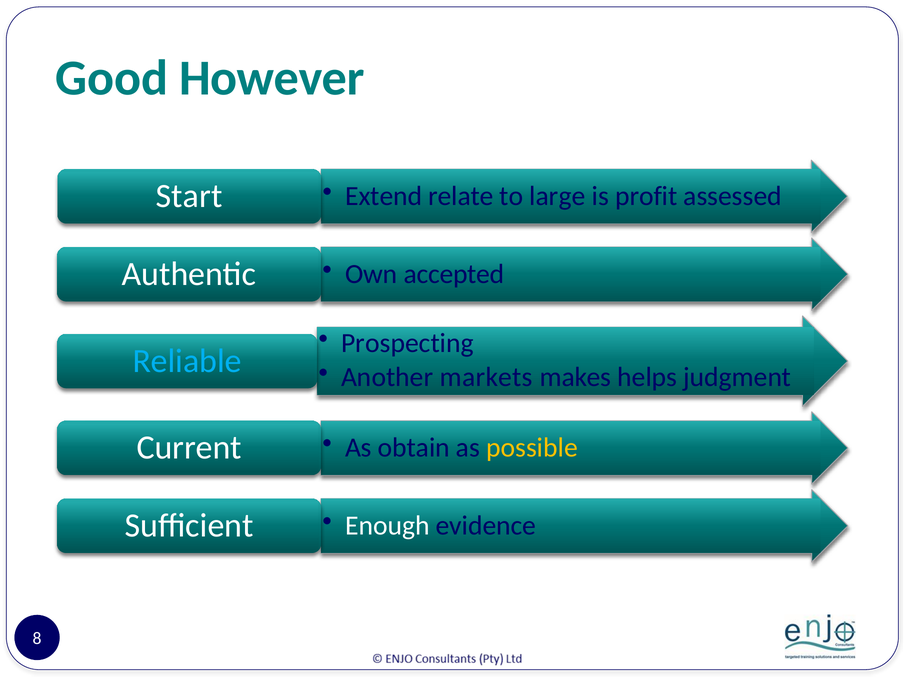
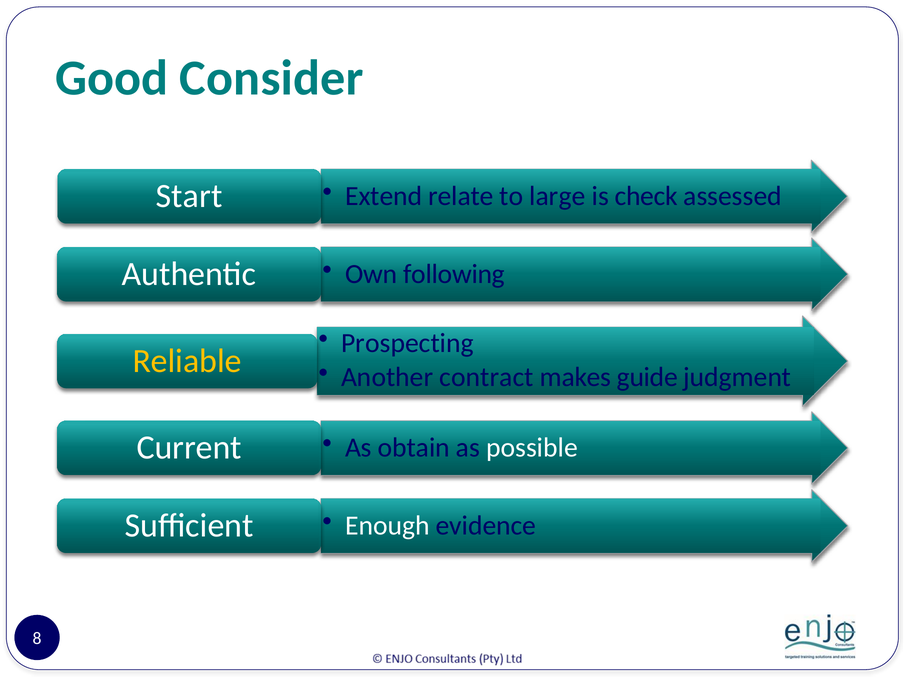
However: However -> Consider (272, 78)
profit: profit -> check (646, 196)
accepted: accepted -> following (454, 274)
Reliable colour: light blue -> yellow (187, 361)
markets: markets -> contract (486, 377)
helps: helps -> guide (647, 377)
possible colour: yellow -> white (532, 448)
